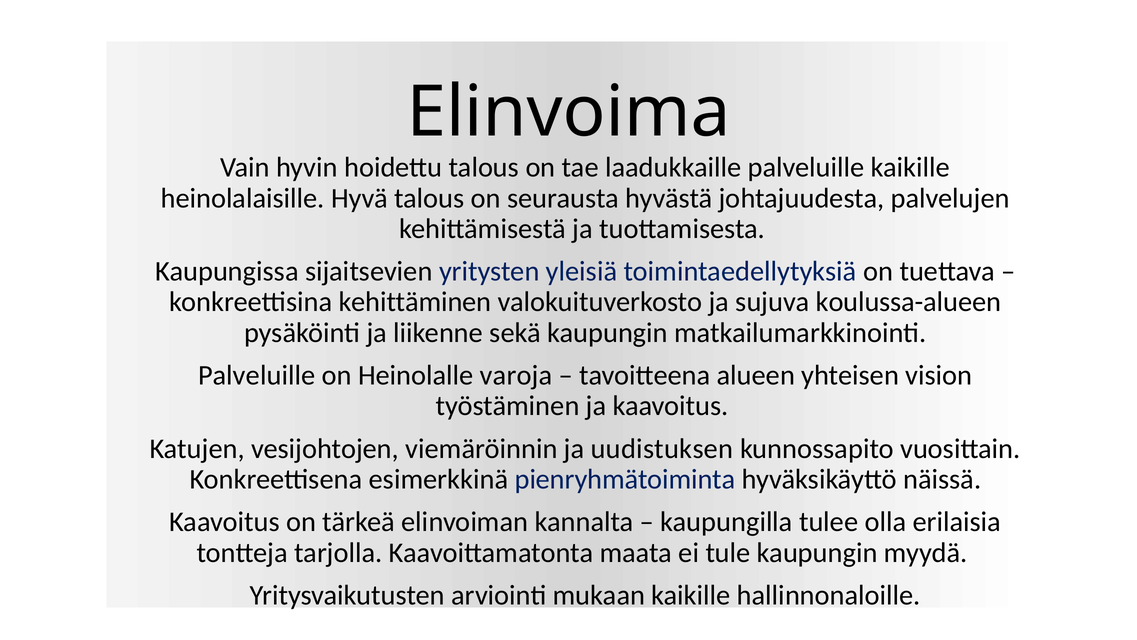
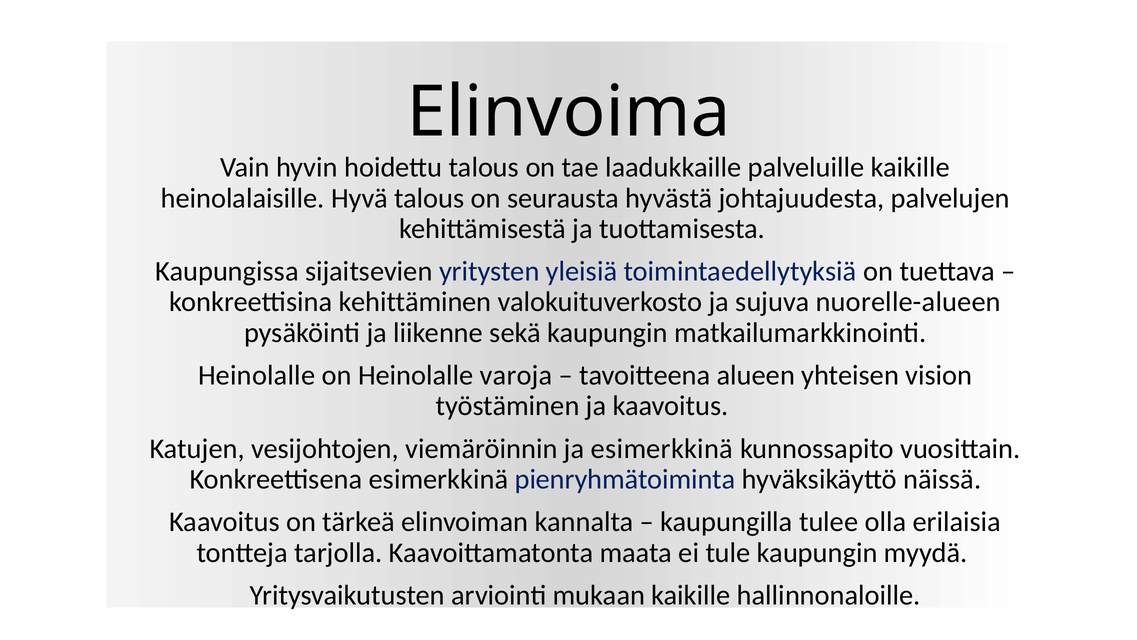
koulussa-alueen: koulussa-alueen -> nuorelle-alueen (908, 302)
Palveluille: Palveluille -> Heinolalle (257, 375)
ja uudistuksen: uudistuksen -> esimerkkinä (662, 448)
